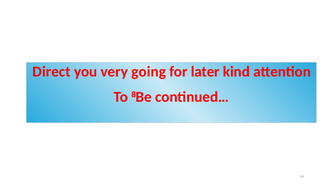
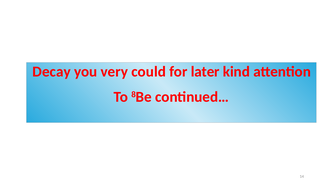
Direct: Direct -> Decay (52, 72)
going: going -> could (149, 72)
